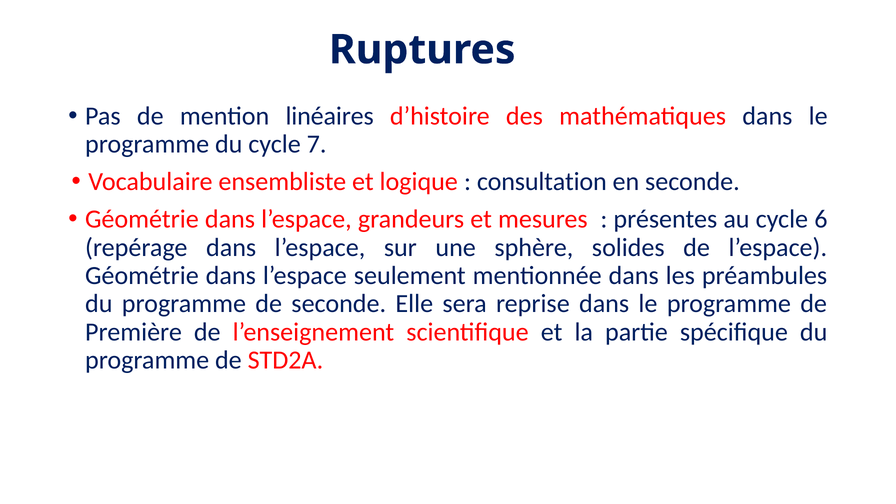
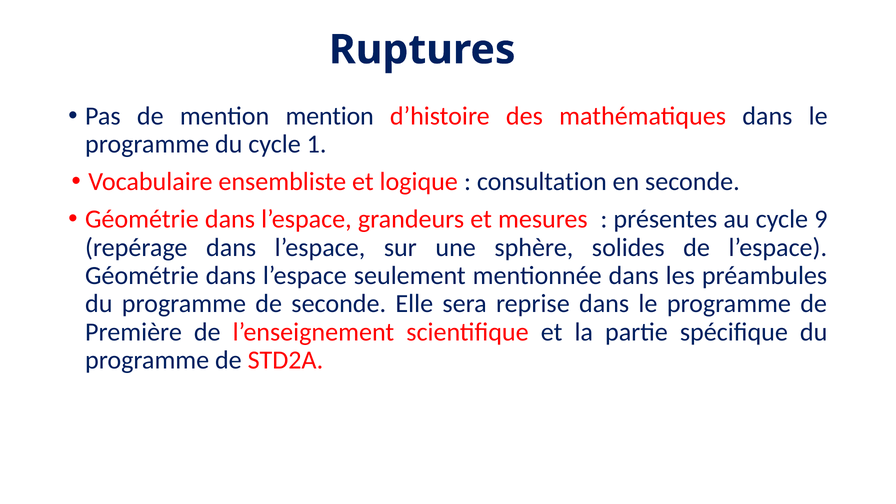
mention linéaires: linéaires -> mention (330, 116)
7: 7 -> 1 (317, 144)
6: 6 -> 9 (821, 219)
